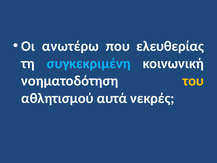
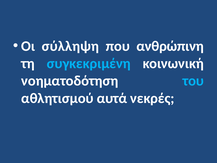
ανωτέρω: ανωτέρω -> σύλληψη (70, 46)
ελευθερίας: ελευθερίας -> ανθρώπινη (170, 46)
του colour: yellow -> light blue (193, 81)
